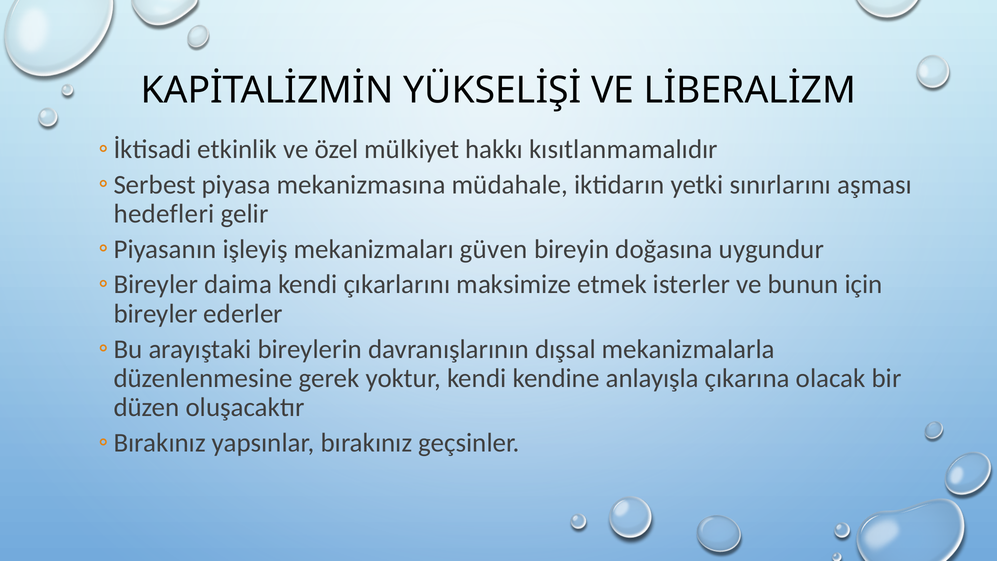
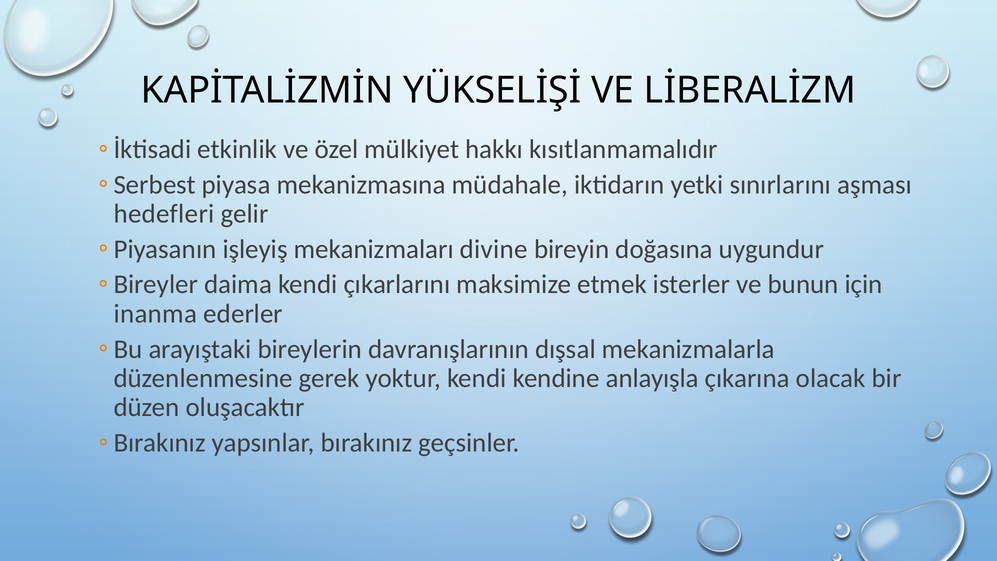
güven: güven -> divine (494, 249)
bireyler: bireyler -> inanma (155, 314)
